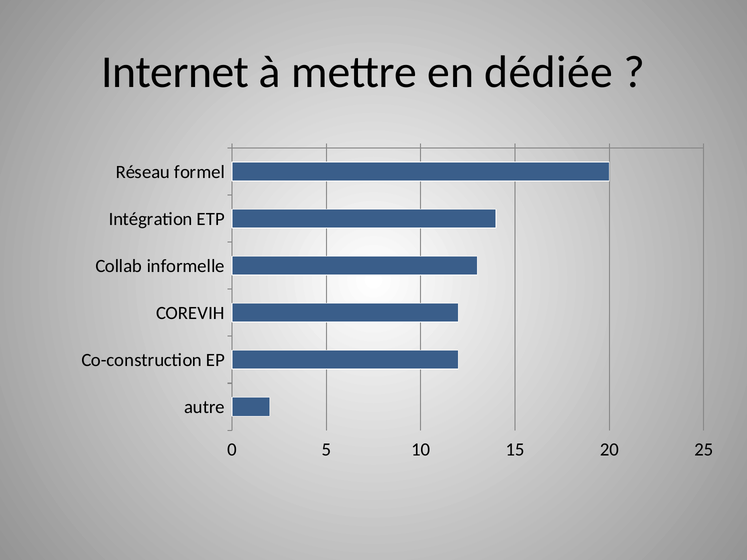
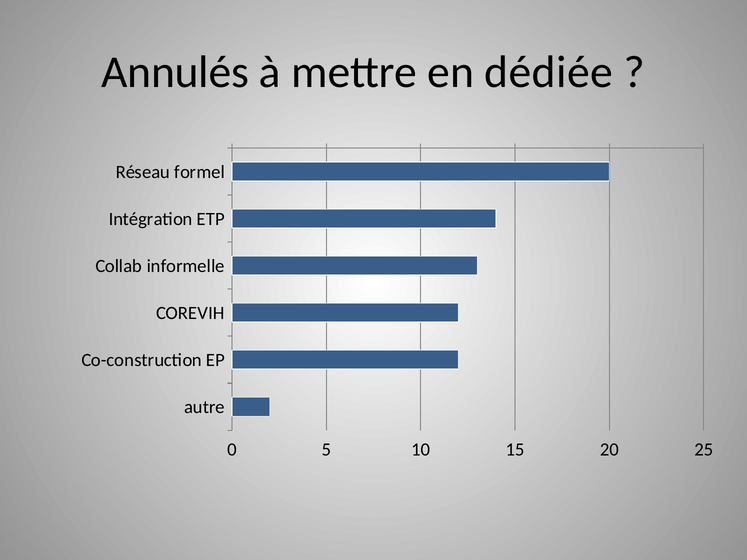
Internet: Internet -> Annulés (175, 72)
